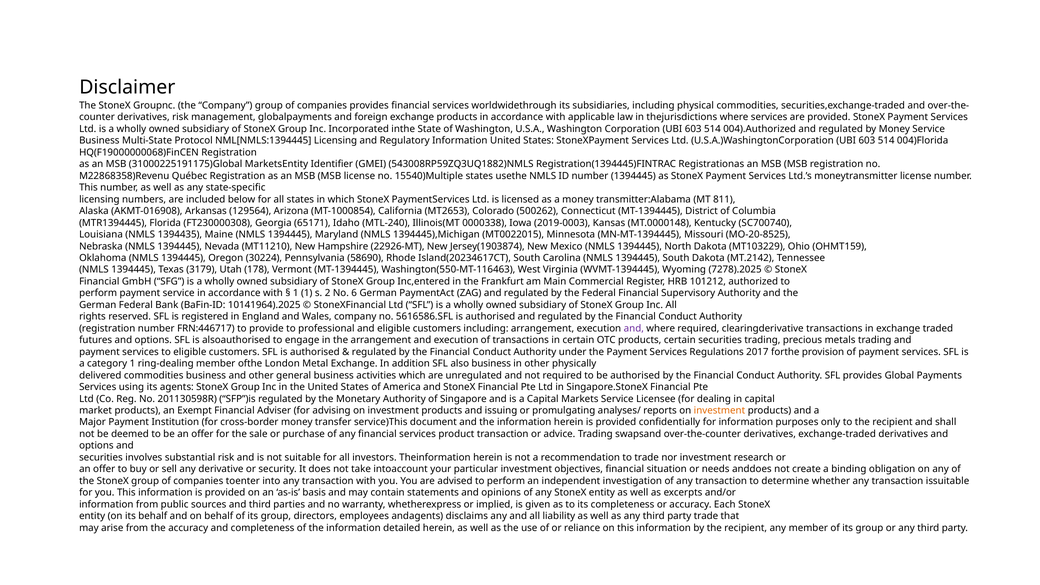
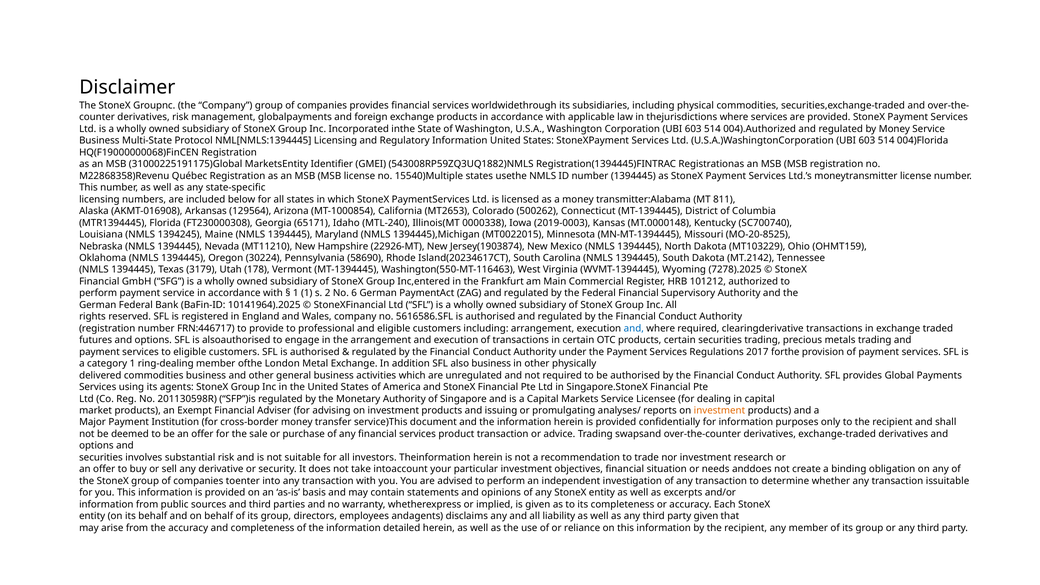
1394435: 1394435 -> 1394245 (180, 235)
and colour: purple -> blue (634, 328)
party trade: trade -> given (706, 516)
